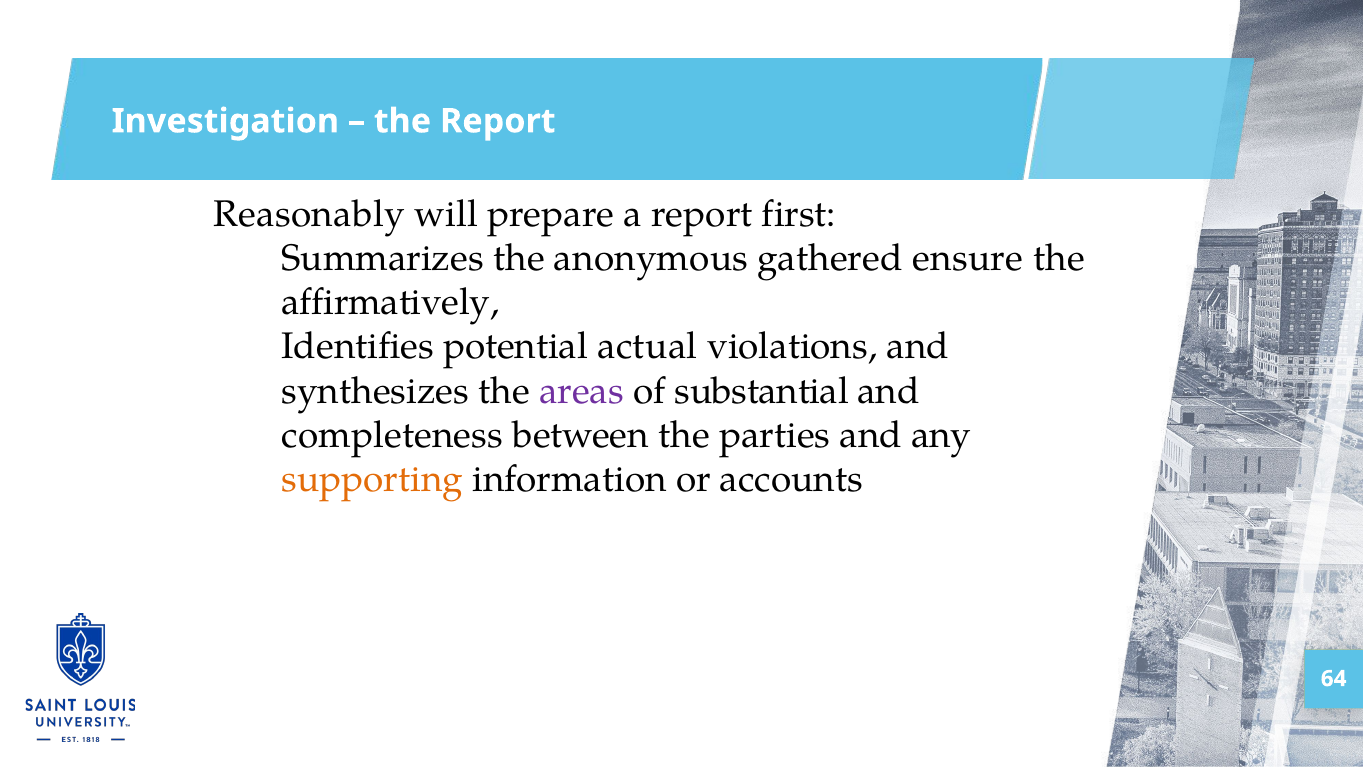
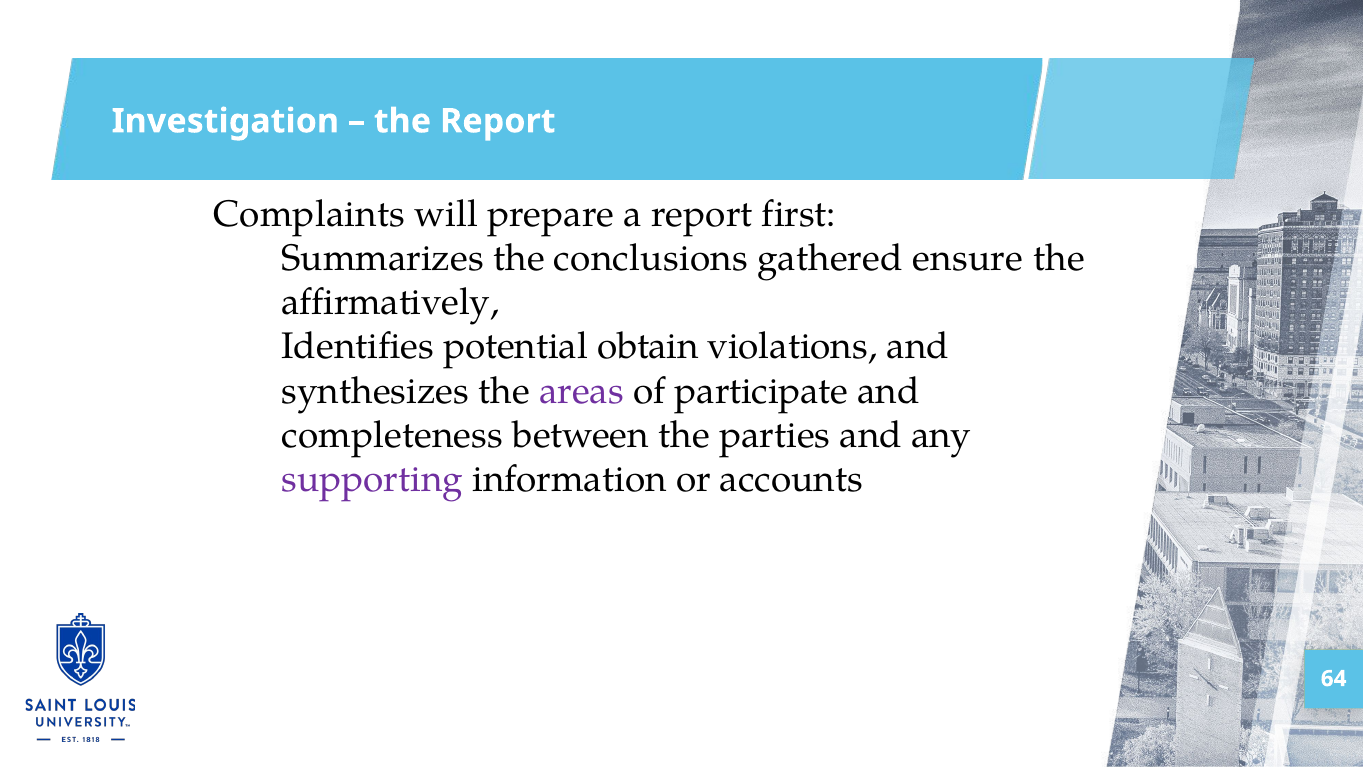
Reasonably: Reasonably -> Complaints (309, 214)
anonymous: anonymous -> conclusions (651, 258)
actual: actual -> obtain (648, 347)
substantial: substantial -> participate (762, 391)
supporting colour: orange -> purple (372, 480)
